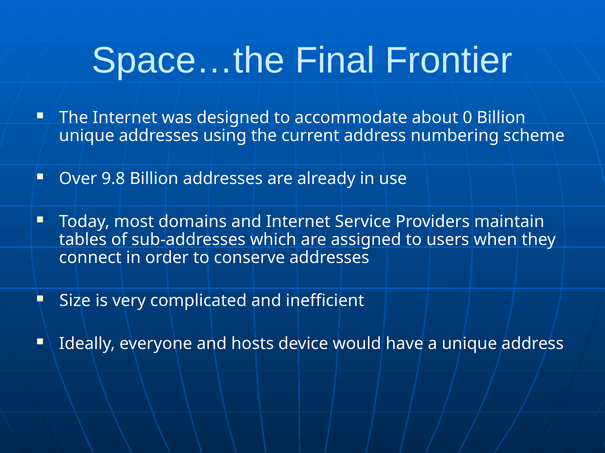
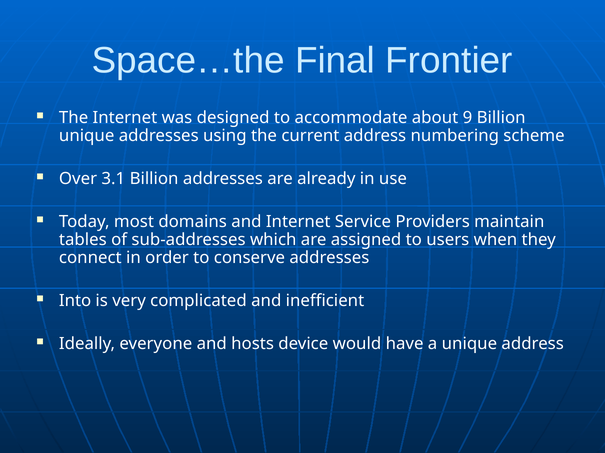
0: 0 -> 9 (467, 118)
9.8: 9.8 -> 3.1 (113, 179)
Size: Size -> Into (75, 301)
